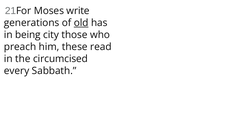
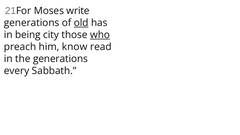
who underline: none -> present (100, 35)
these: these -> know (75, 47)
the circumcised: circumcised -> generations (60, 59)
